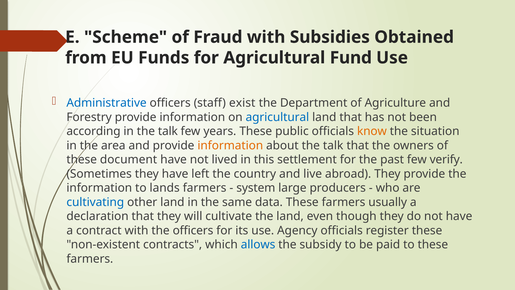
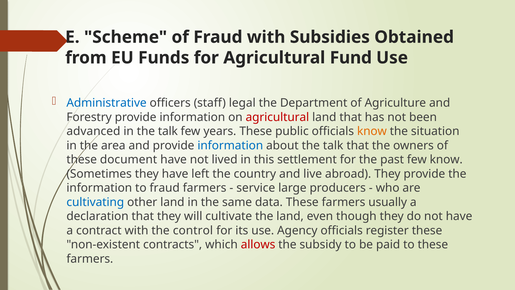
exist: exist -> legal (242, 103)
agricultural colour: blue -> red (277, 117)
according: according -> advanced (93, 131)
information colour: orange -> blue (230, 145)
few verify: verify -> know (446, 159)
to lands: lands -> fraud (165, 188)
system: system -> service (256, 188)
the officers: officers -> control (193, 230)
allows colour: blue -> red (258, 244)
